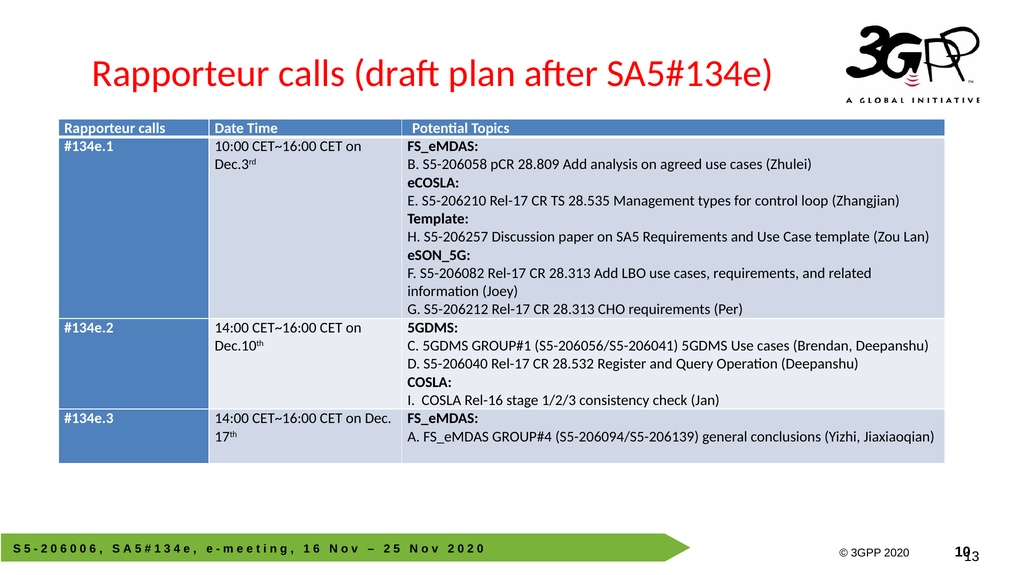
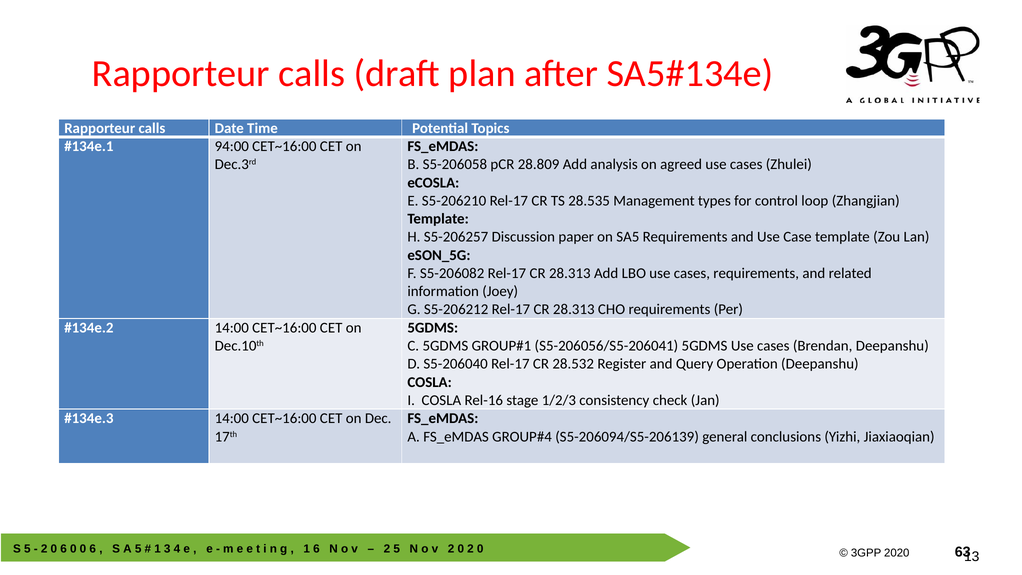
10:00: 10:00 -> 94:00 (232, 146)
10: 10 -> 63 (963, 552)
